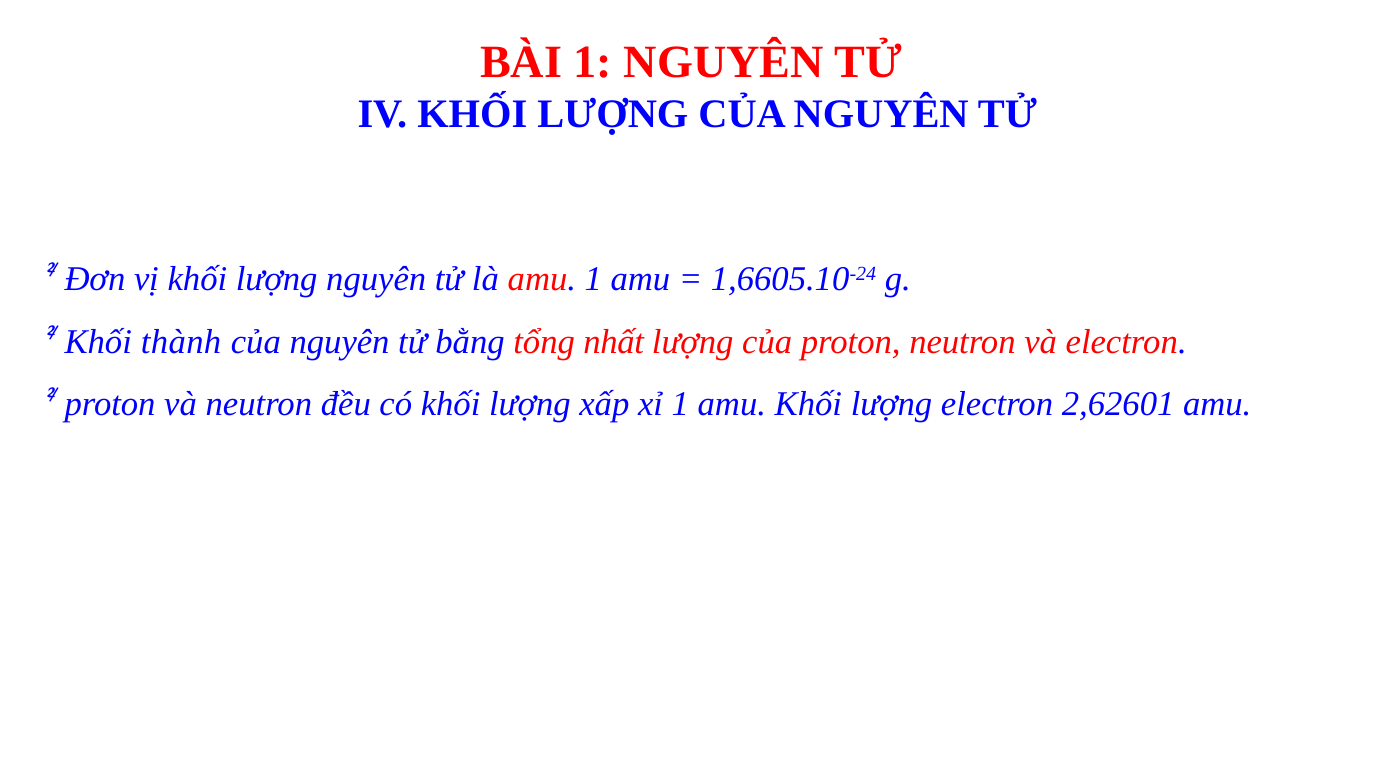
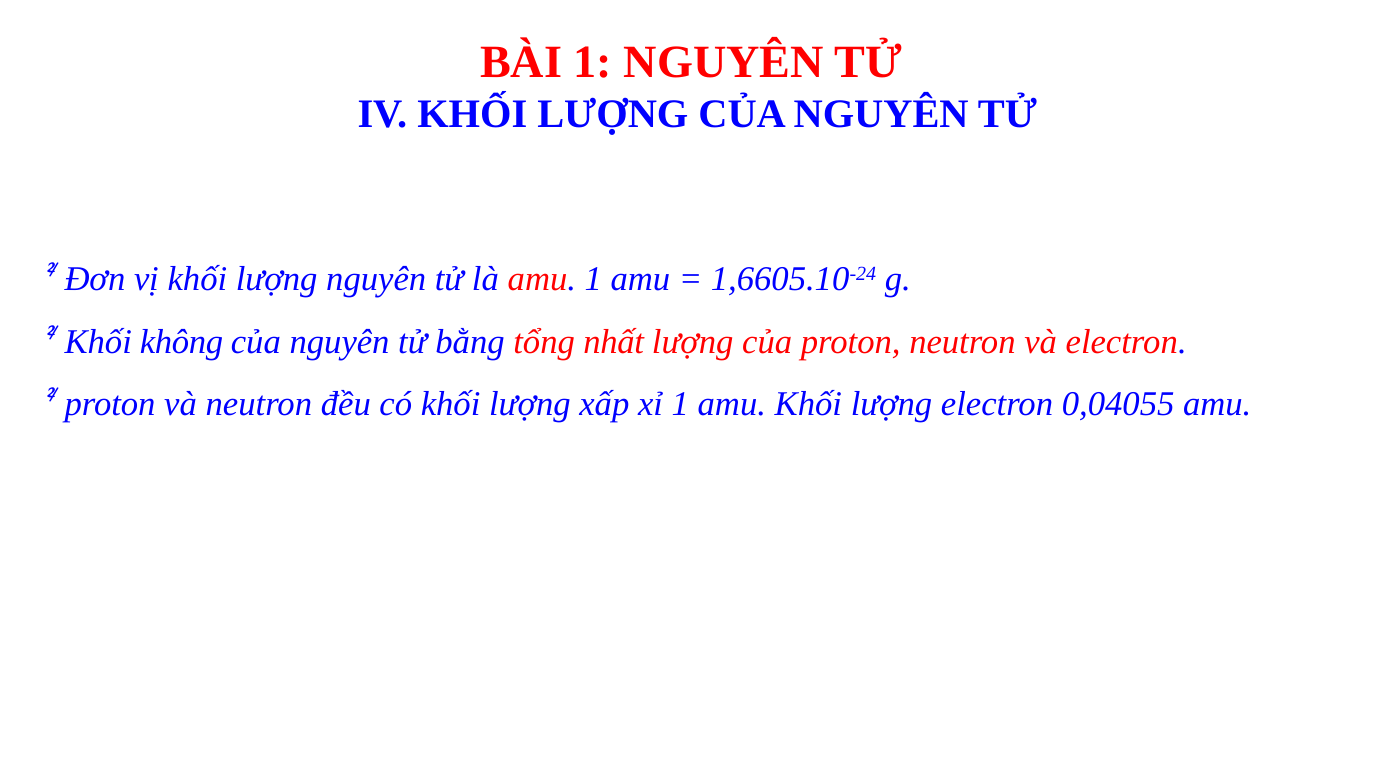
thành: thành -> không (181, 342)
2,62601: 2,62601 -> 0,04055 (1118, 404)
